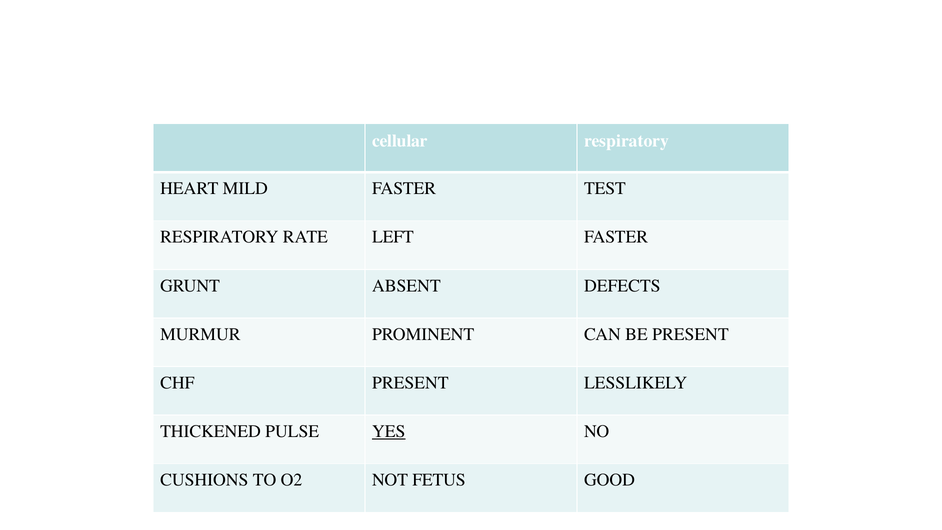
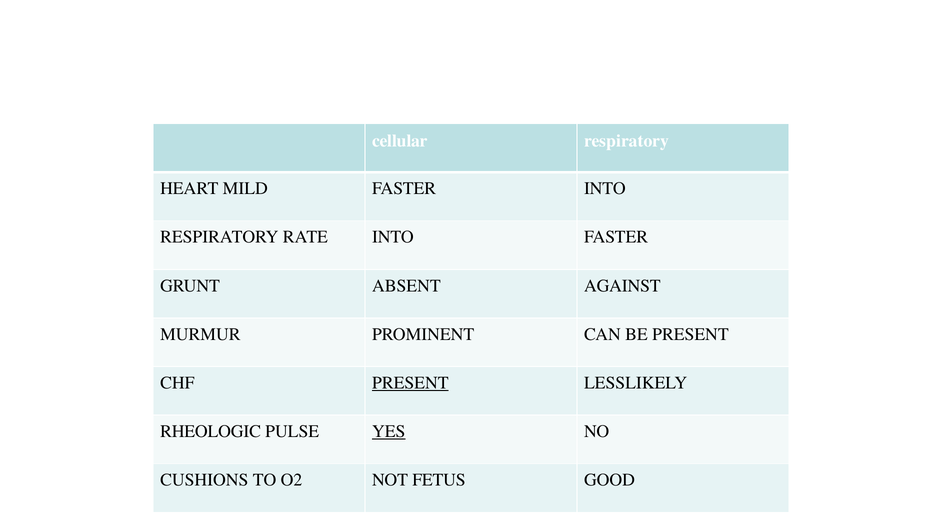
FASTER TEST: TEST -> INTO (605, 189)
RATE LEFT: LEFT -> INTO (393, 237)
DEFECTS: DEFECTS -> AGAINST (622, 286)
PRESENT underline: none -> present (410, 383)
THICKENED: THICKENED -> RHEOLOGIC (211, 431)
